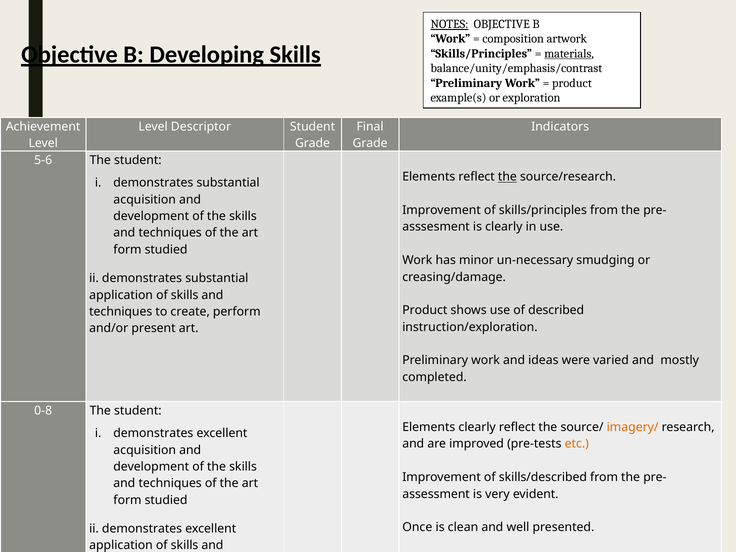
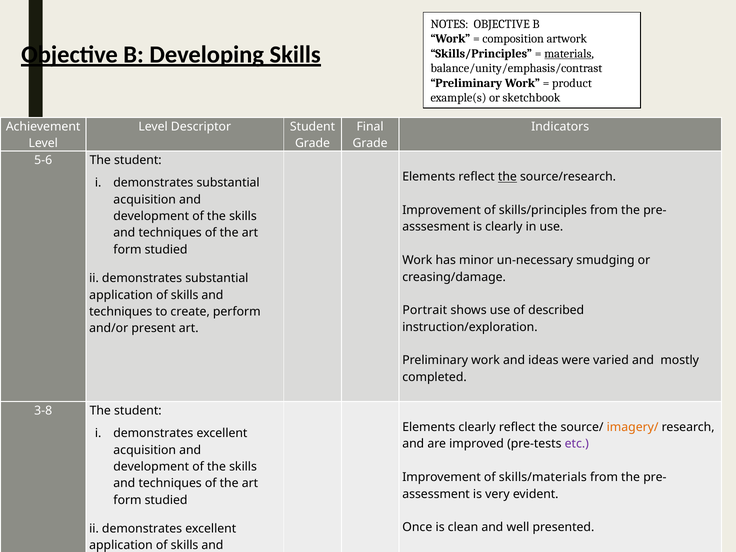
NOTES underline: present -> none (449, 24)
exploration: exploration -> sketchbook (531, 98)
Product: Product -> Portrait (425, 310)
0-8: 0-8 -> 3-8 (43, 411)
etc colour: orange -> purple (577, 444)
skills/described: skills/described -> skills/materials (543, 477)
